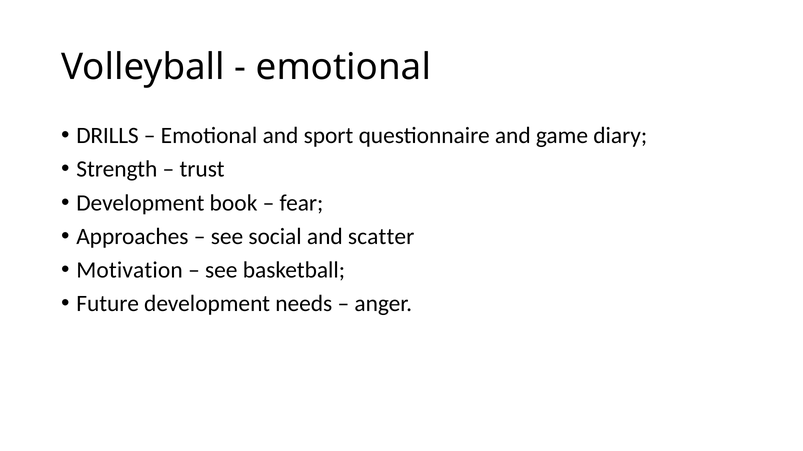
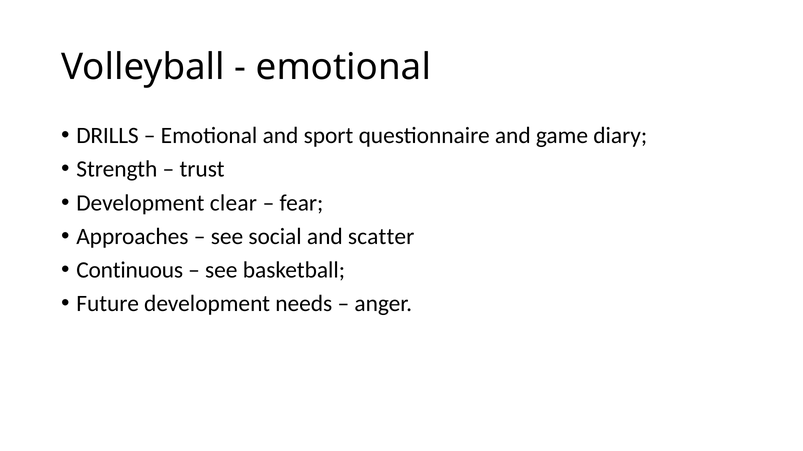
book: book -> clear (233, 203)
Motivation: Motivation -> Continuous (130, 270)
